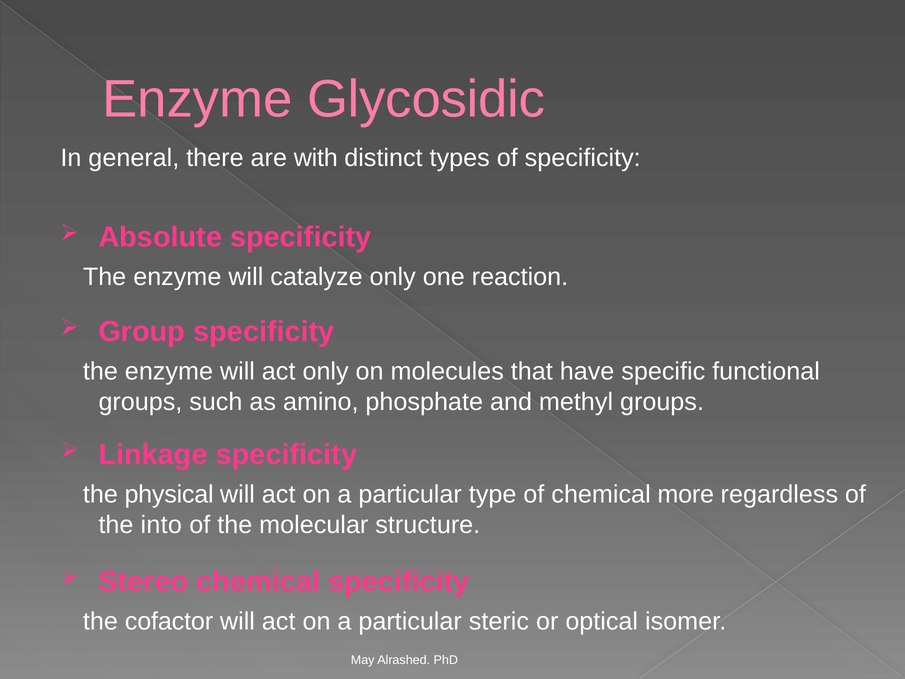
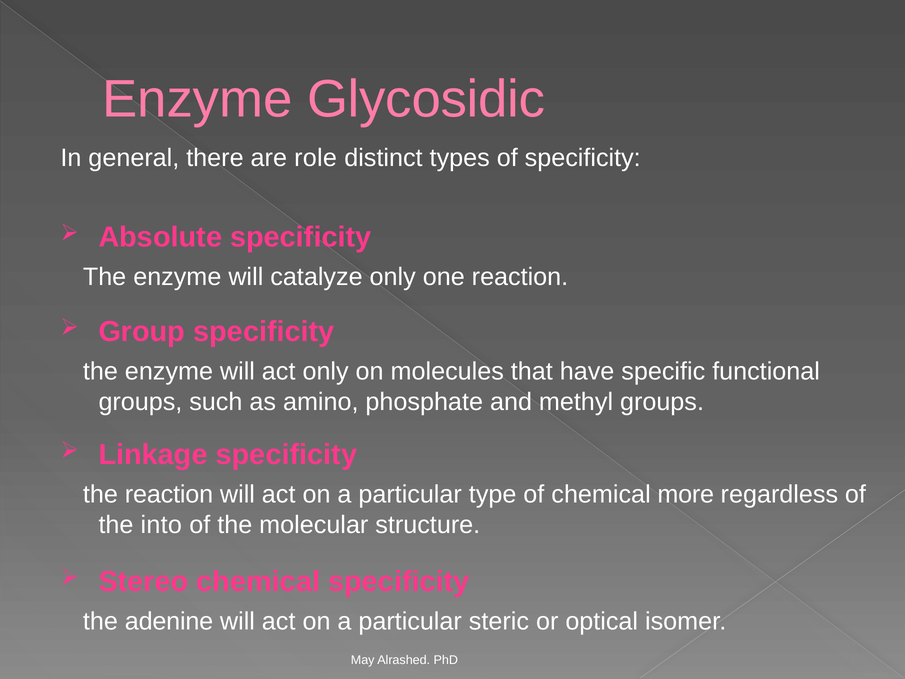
with: with -> role (316, 158)
the physical: physical -> reaction (169, 494)
cofactor: cofactor -> adenine (169, 621)
